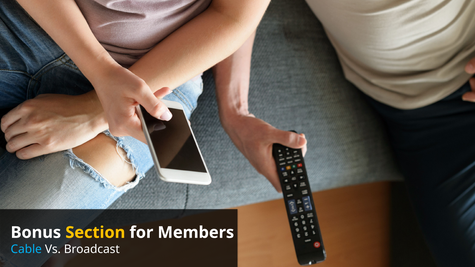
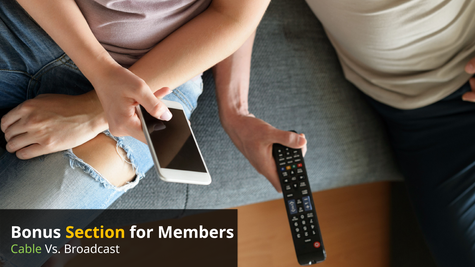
Cable colour: light blue -> light green (26, 249)
